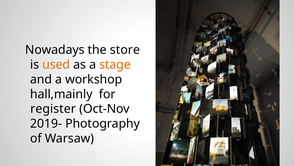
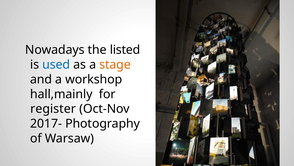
store: store -> listed (125, 50)
used colour: orange -> blue (56, 64)
2019-: 2019- -> 2017- (46, 123)
